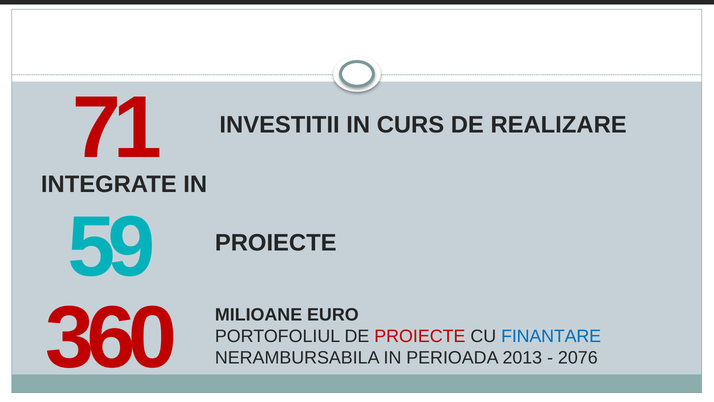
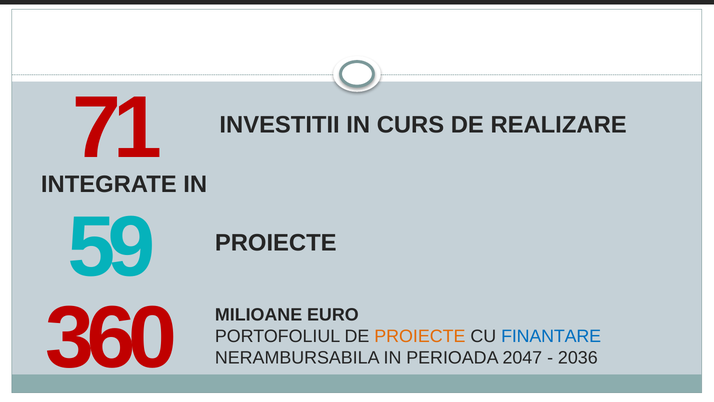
PROIECTE colour: red -> orange (420, 336)
2013: 2013 -> 2047 (522, 358)
2076: 2076 -> 2036 (578, 358)
